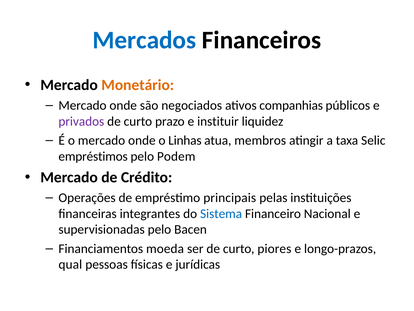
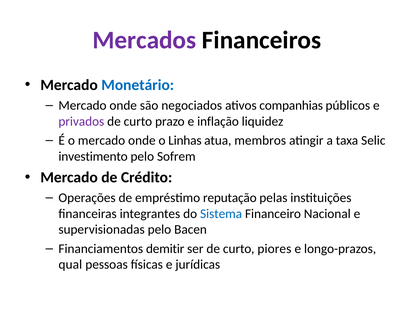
Mercados colour: blue -> purple (144, 40)
Monetário colour: orange -> blue (138, 85)
instituir: instituir -> inflação (218, 121)
empréstimos: empréstimos -> investimento (93, 156)
Podem: Podem -> Sofrem (176, 156)
principais: principais -> reputação (230, 197)
moeda: moeda -> demitir (165, 248)
